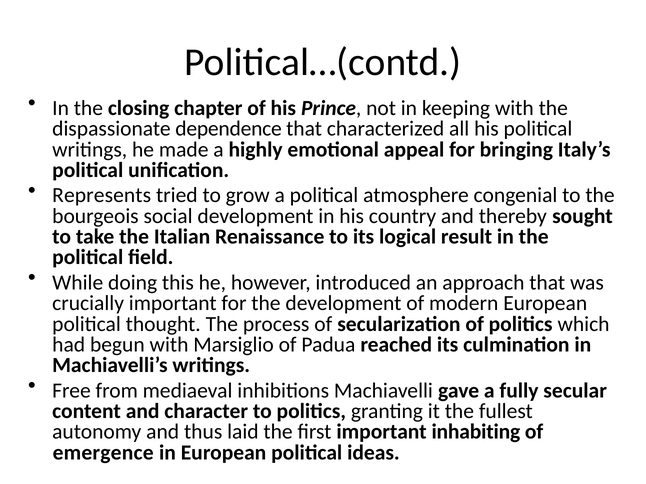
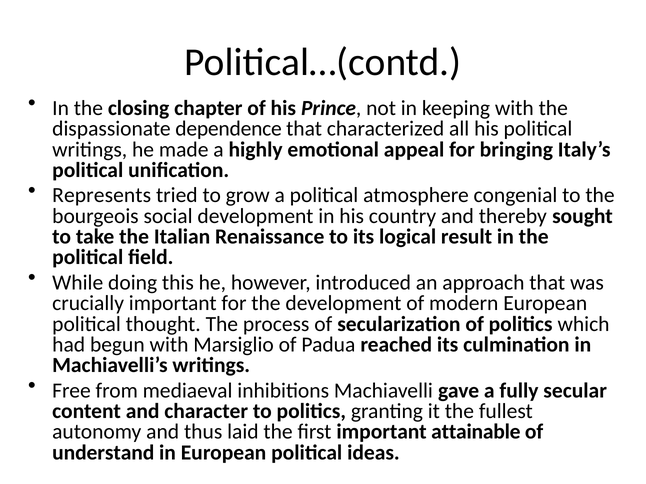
inhabiting: inhabiting -> attainable (476, 432)
emergence: emergence -> understand (103, 453)
